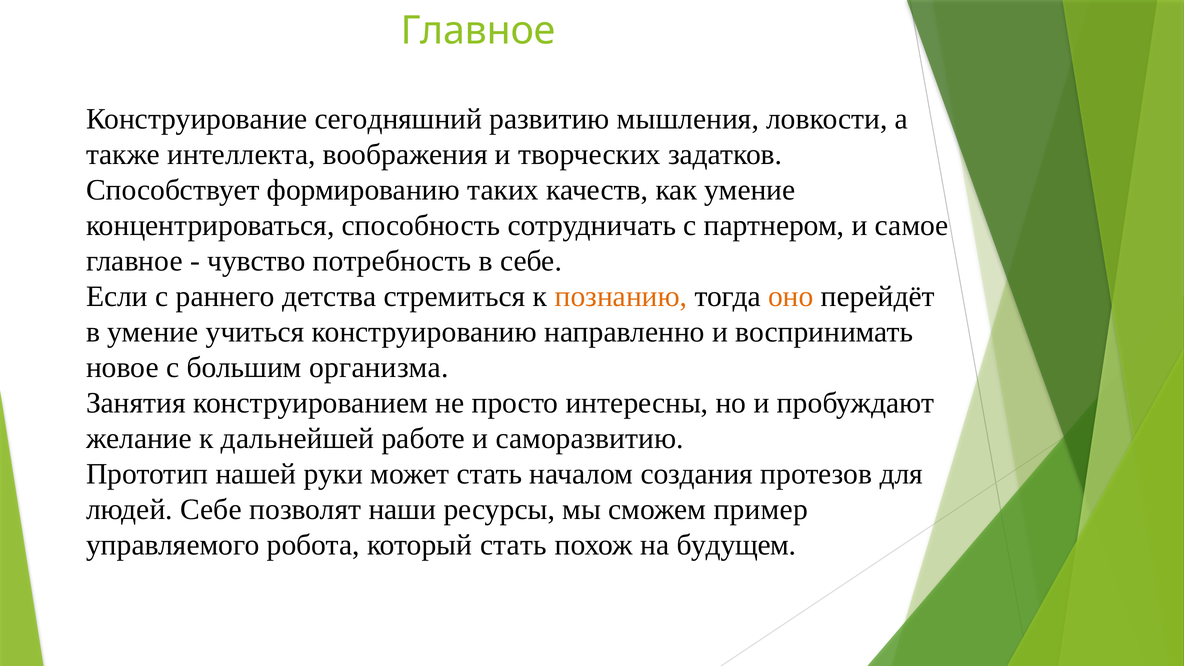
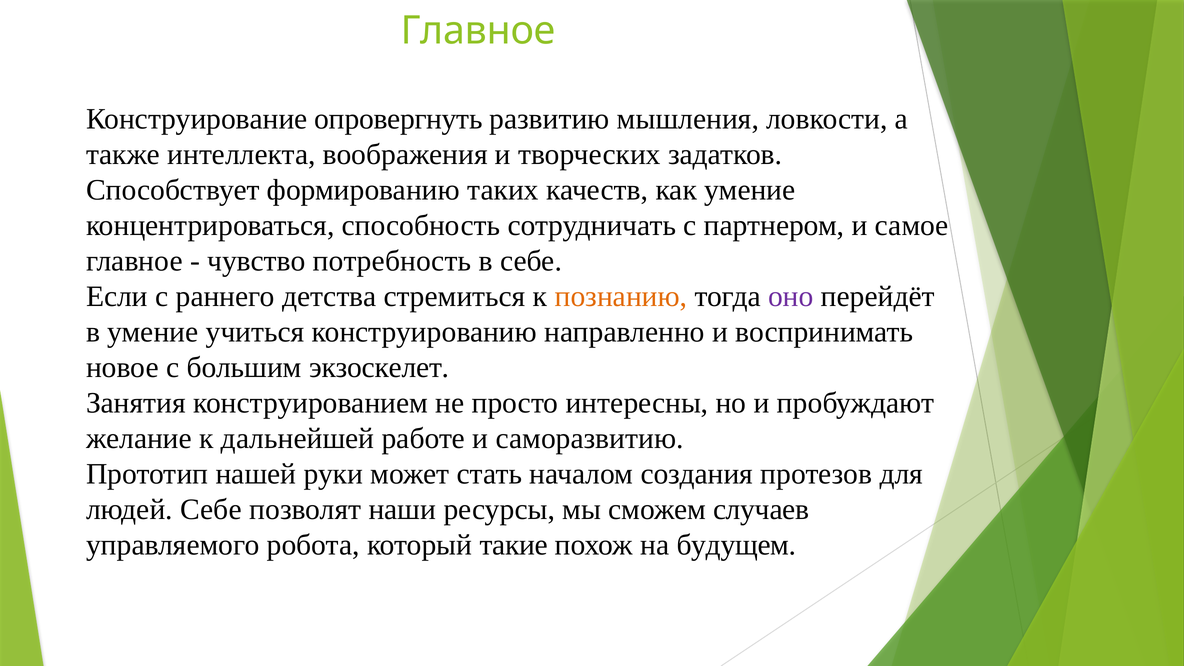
сегодняшний: сегодняшний -> опровергнуть (399, 119)
оно colour: orange -> purple (791, 297)
организма: организма -> экзоскелет (379, 368)
пример: пример -> случаев (761, 510)
который стать: стать -> такие (514, 545)
